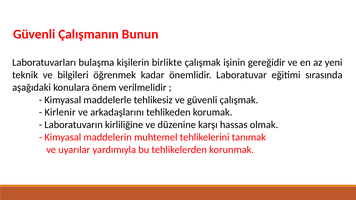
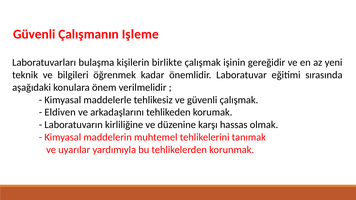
Bunun: Bunun -> Işleme (140, 34)
Kirlenir: Kirlenir -> Eldiven (60, 112)
